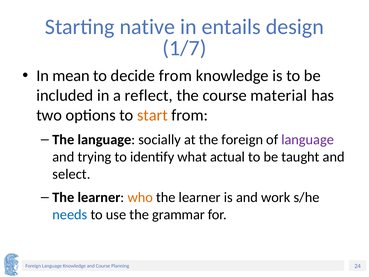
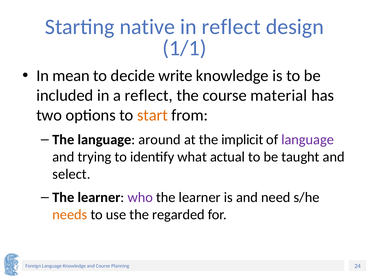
in entails: entails -> reflect (231, 27)
1/7: 1/7 -> 1/1 (184, 48)
decide from: from -> write (176, 76)
socially: socially -> around (160, 139)
the foreign: foreign -> implicit (242, 139)
who colour: orange -> purple (140, 197)
work: work -> need (276, 197)
needs colour: blue -> orange (70, 215)
grammar: grammar -> regarded (178, 215)
